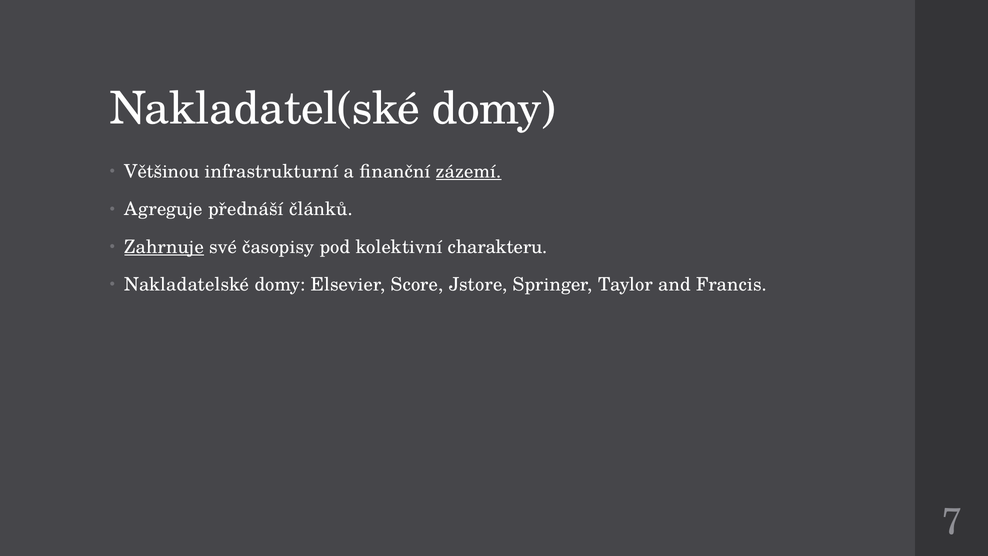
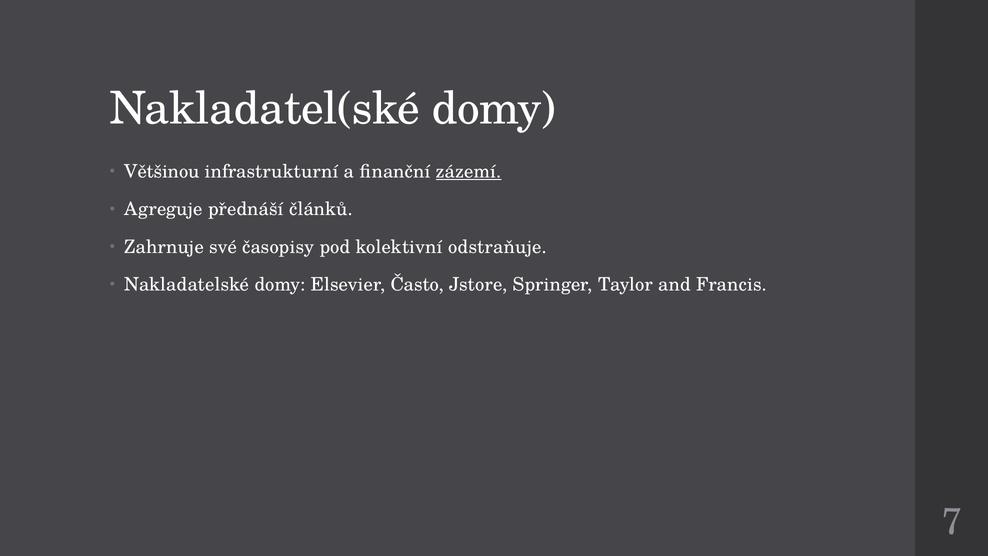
Zahrnuje underline: present -> none (164, 247)
charakteru: charakteru -> odstraňuje (498, 247)
Score: Score -> Často (417, 284)
